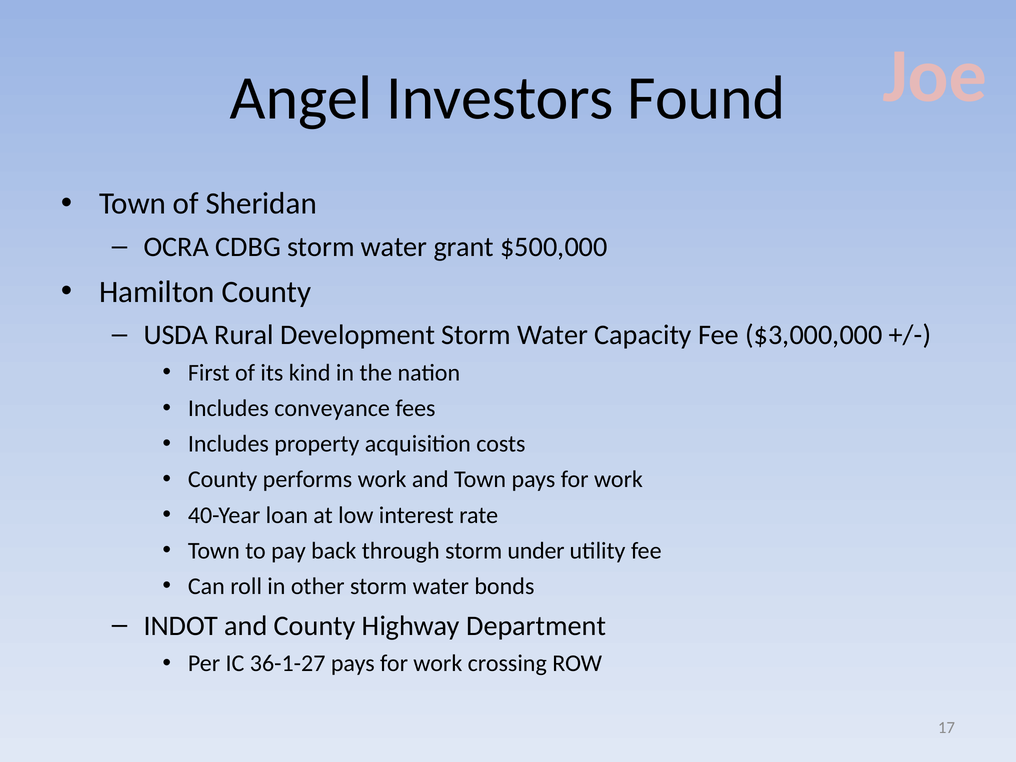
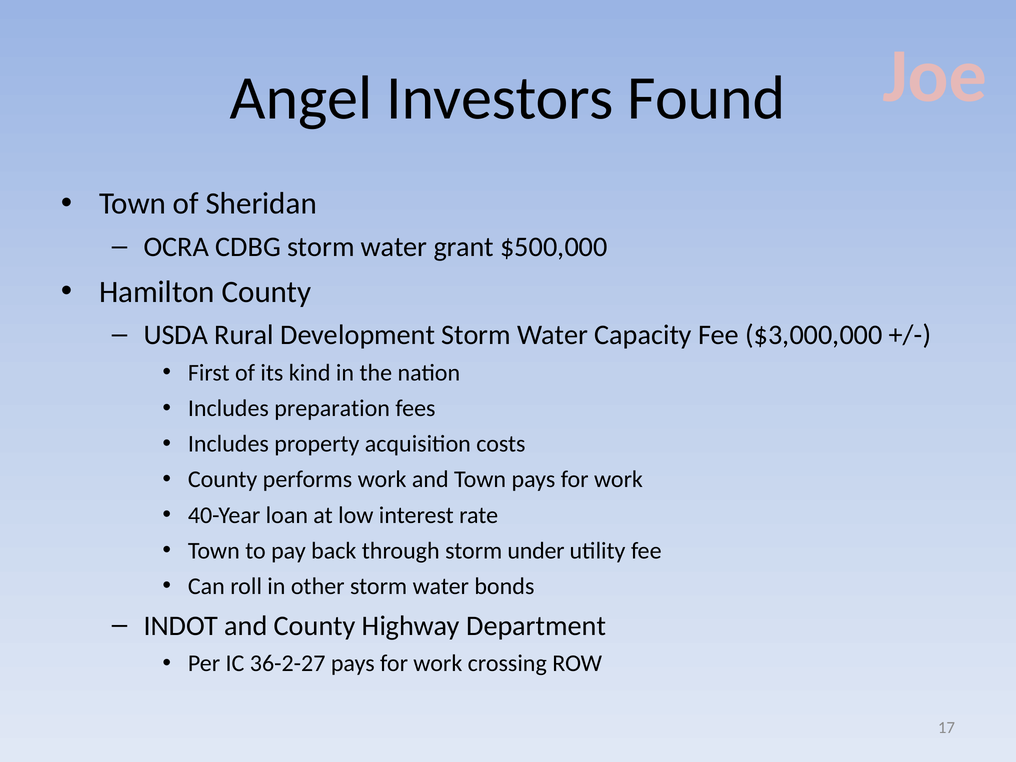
conveyance: conveyance -> preparation (332, 408)
36-1-27: 36-1-27 -> 36-2-27 (288, 664)
